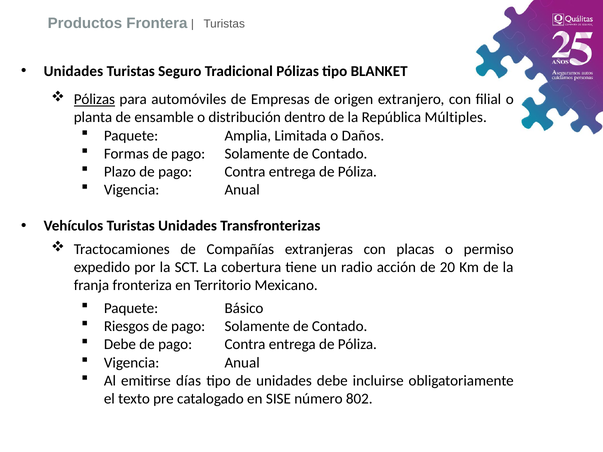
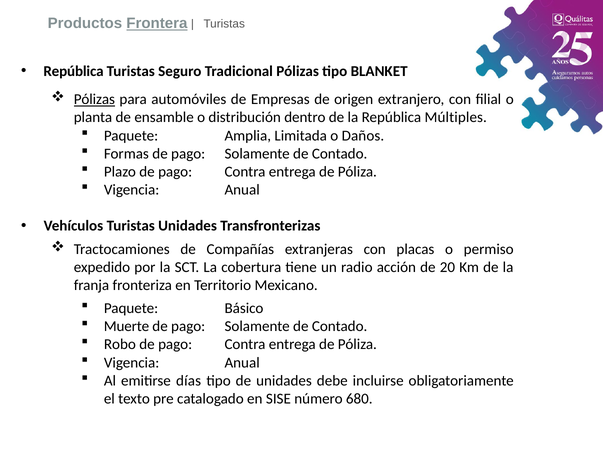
Frontera underline: none -> present (157, 24)
Unidades: Unidades -> República (74, 71)
Riesgos: Riesgos -> Muerte (126, 327)
Debe: Debe -> Robo (120, 345)
802: 802 -> 680 (359, 399)
